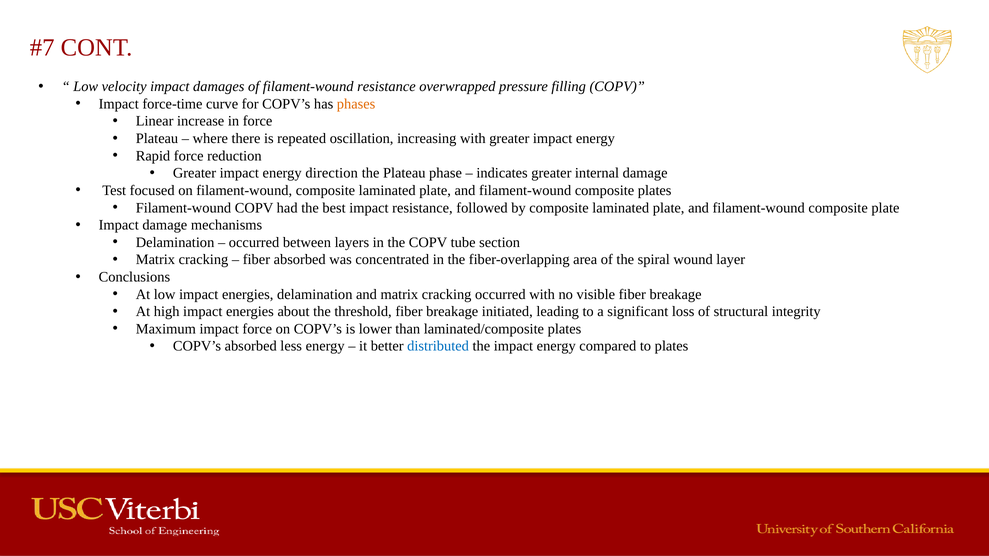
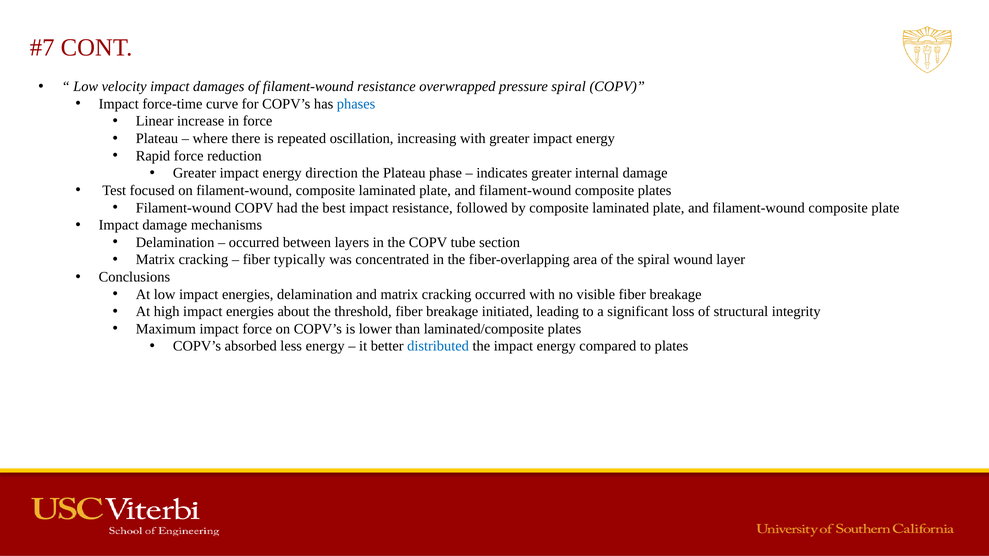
pressure filling: filling -> spiral (569, 87)
phases colour: orange -> blue (356, 104)
fiber absorbed: absorbed -> typically (300, 260)
